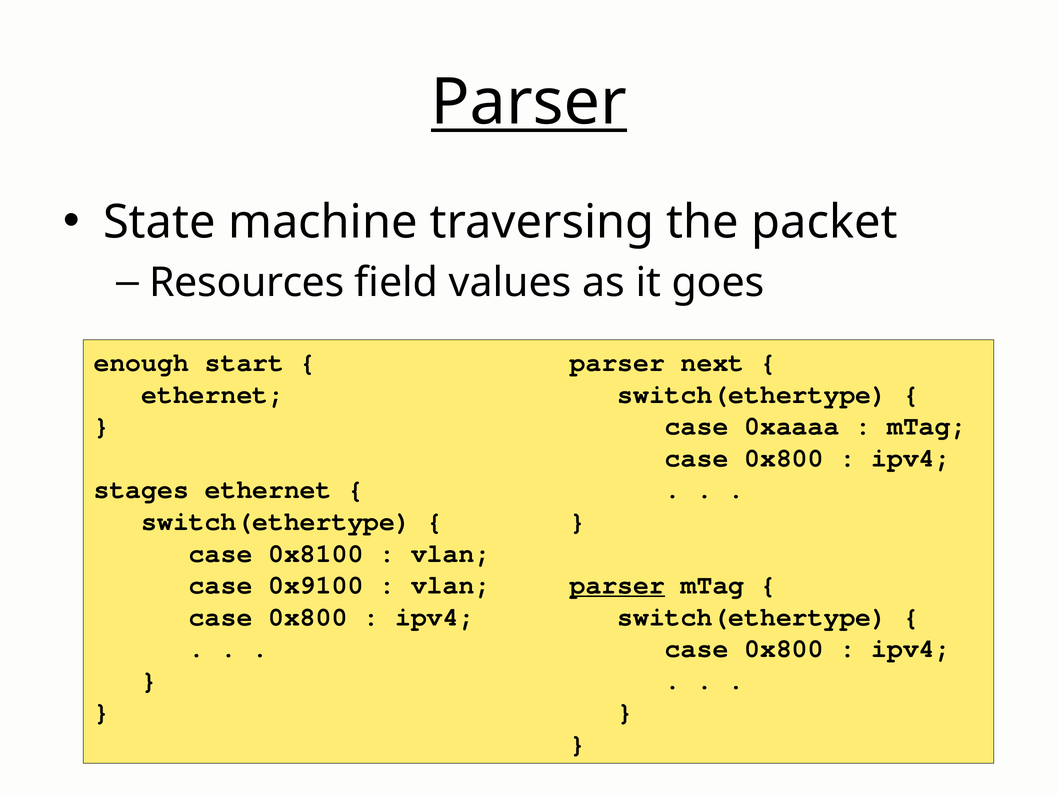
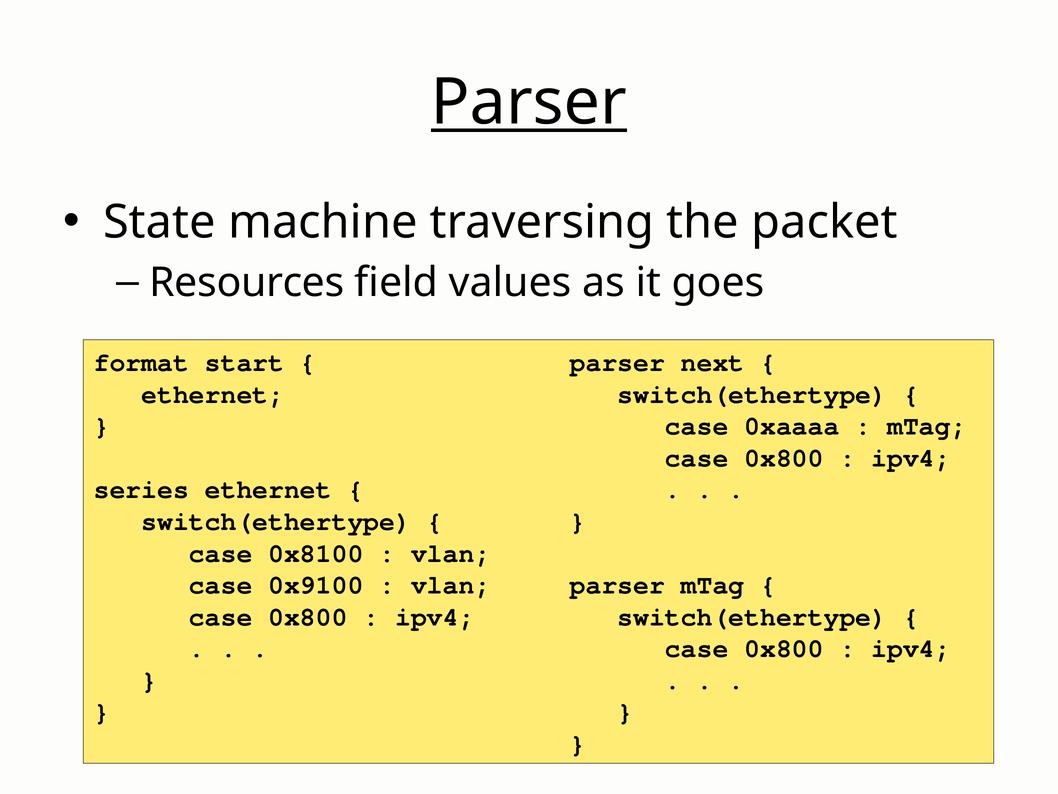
enough: enough -> format (141, 362)
stages: stages -> series (141, 489)
parser underline: present -> none (617, 585)
